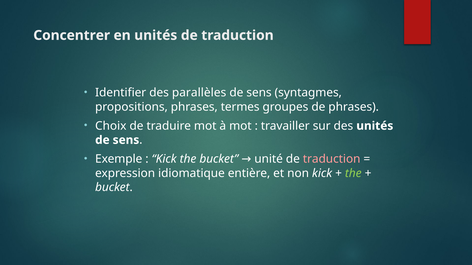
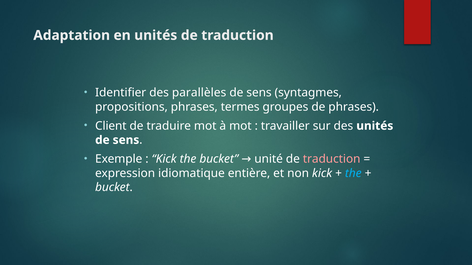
Concentrer: Concentrer -> Adaptation (72, 35)
Choix: Choix -> Client (111, 126)
the colour: light green -> light blue (353, 173)
